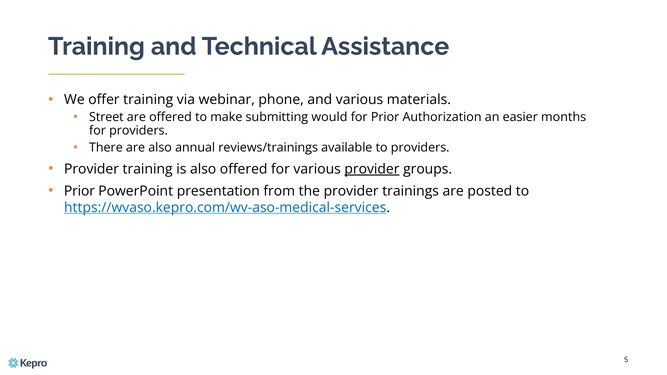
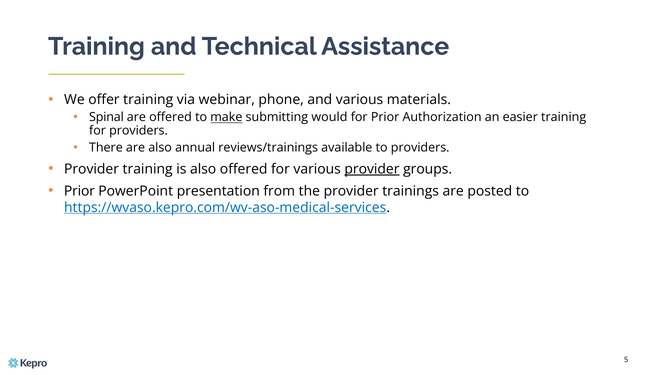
Street: Street -> Spinal (106, 117)
make underline: none -> present (226, 117)
easier months: months -> training (564, 117)
